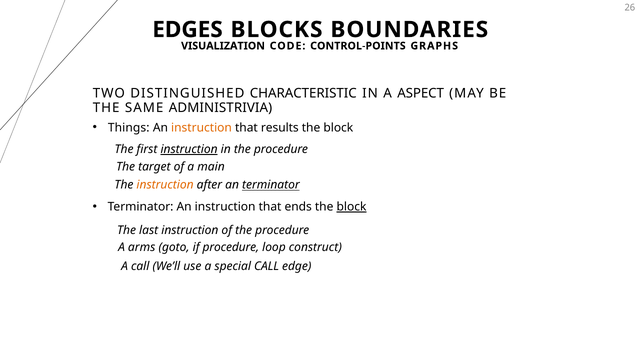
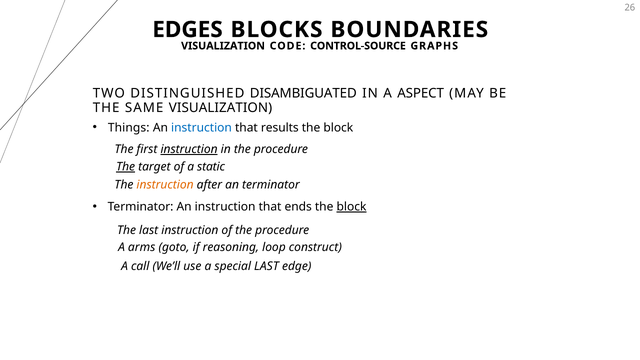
CONTROL-POINTS: CONTROL-POINTS -> CONTROL-SOURCE (358, 46)
CHARACTERISTIC: CHARACTERISTIC -> DISAMBIGUATED (303, 94)
SAME ADMINISTRIVIA: ADMINISTRIVIA -> VISUALIZATION (221, 108)
instruction colour: orange -> blue (202, 128)
The underline: none -> present (126, 167)
main: main -> static (211, 167)
terminator underline: present -> none (271, 185)
if procedure: procedure -> reasoning (231, 247)
special CALL: CALL -> LAST (266, 266)
